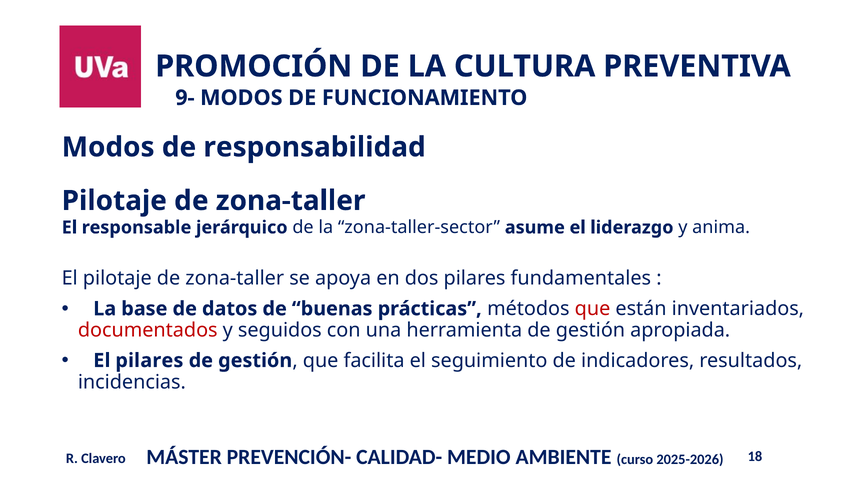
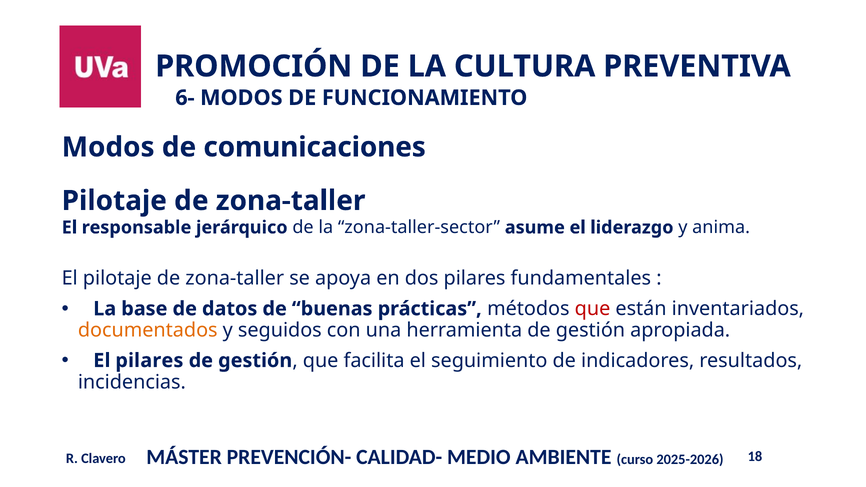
9-: 9- -> 6- (185, 98)
responsabilidad: responsabilidad -> comunicaciones (315, 147)
documentados colour: red -> orange (148, 330)
